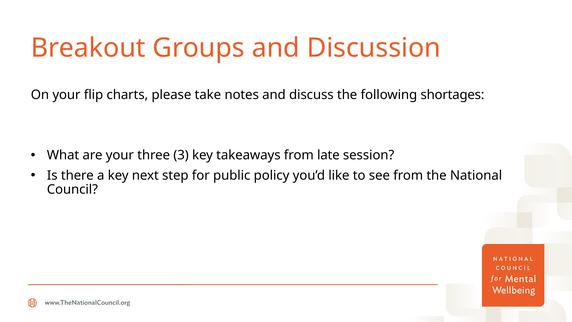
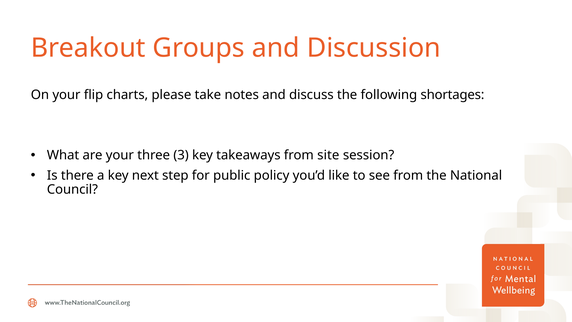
late: late -> site (328, 155)
